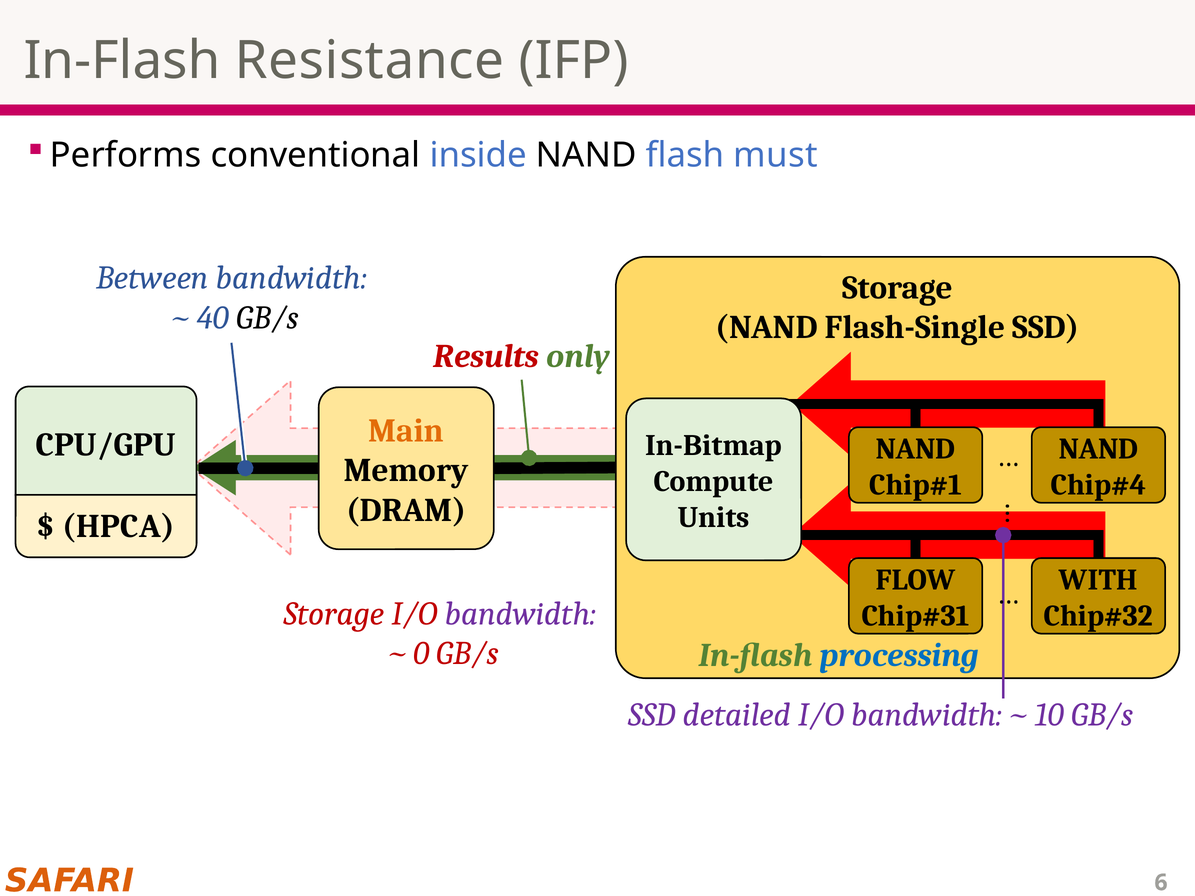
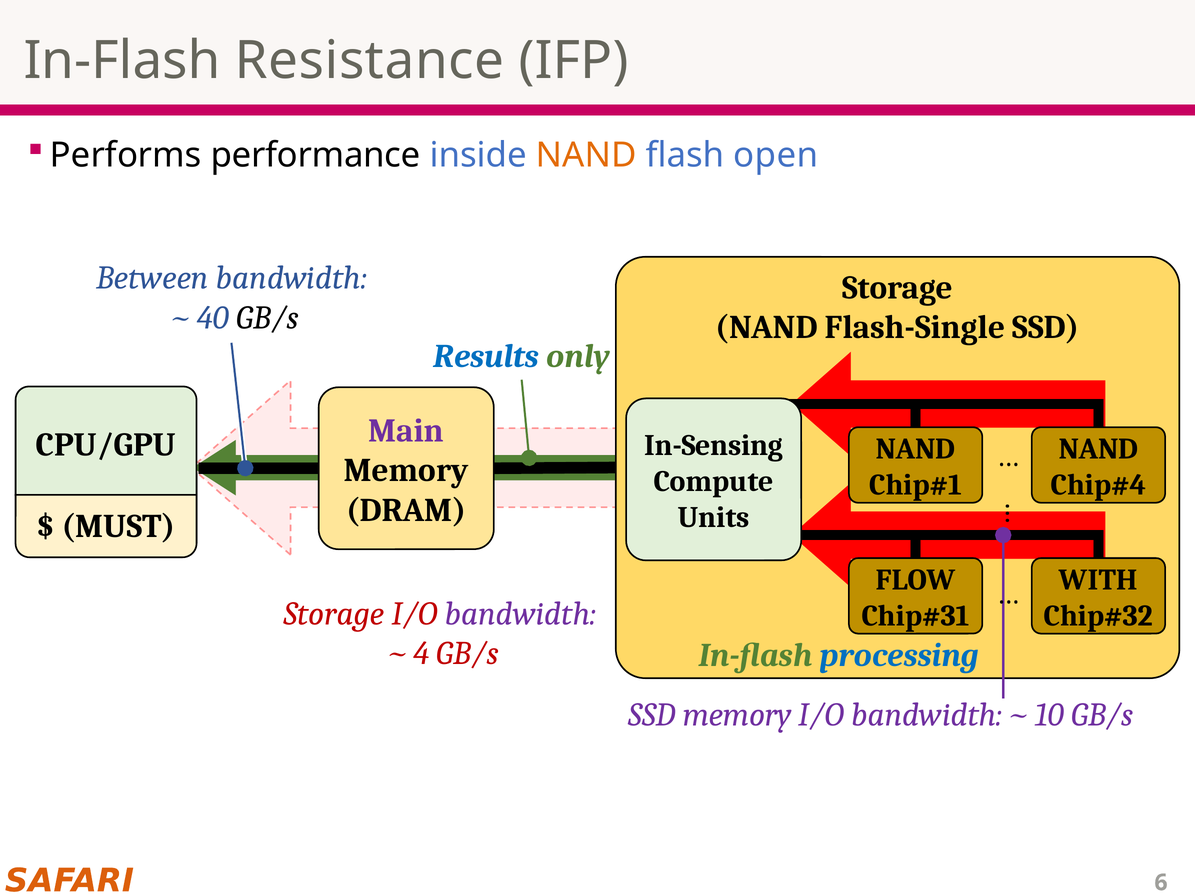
conventional: conventional -> performance (316, 155)
NAND colour: black -> orange (586, 155)
must: must -> open (776, 155)
Results colour: red -> blue (486, 356)
Main colour: orange -> purple (406, 431)
In-Bitmap: In-Bitmap -> In-Sensing (714, 446)
HPCA: HPCA -> MUST (119, 527)
0: 0 -> 4 (421, 654)
SSD detailed: detailed -> memory (737, 715)
